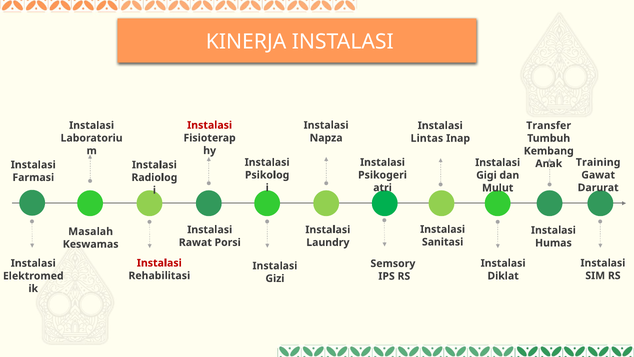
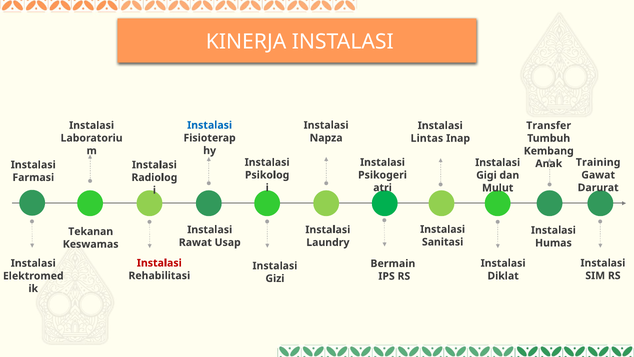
Instalasi colour: red -> blue (210, 125)
Masalah: Masalah -> Tekanan (91, 231)
Porsi: Porsi -> Usap (228, 242)
Semsory: Semsory -> Bermain (393, 263)
